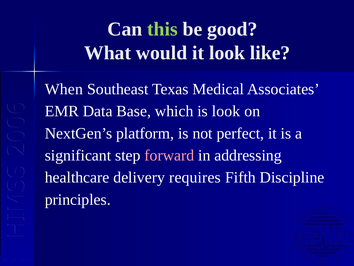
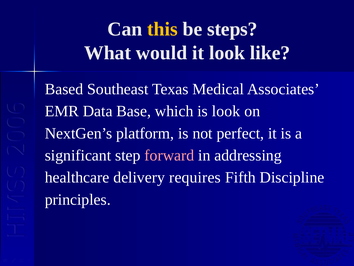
this colour: light green -> yellow (162, 29)
good: good -> steps (232, 29)
When: When -> Based (64, 89)
